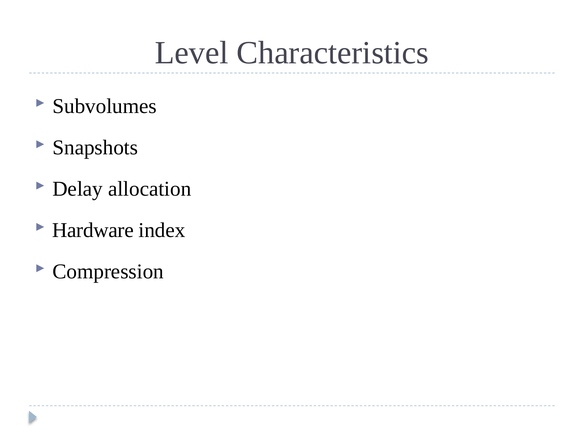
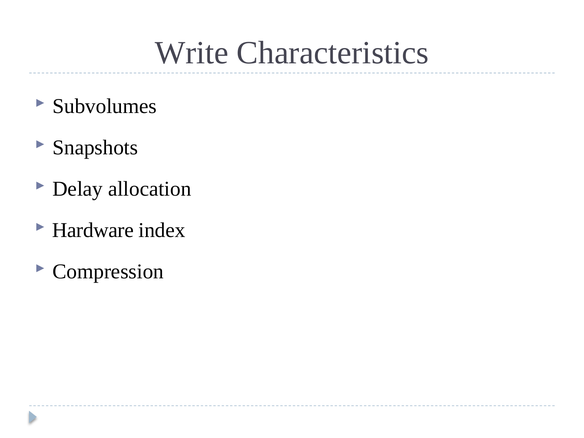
Level: Level -> Write (192, 53)
